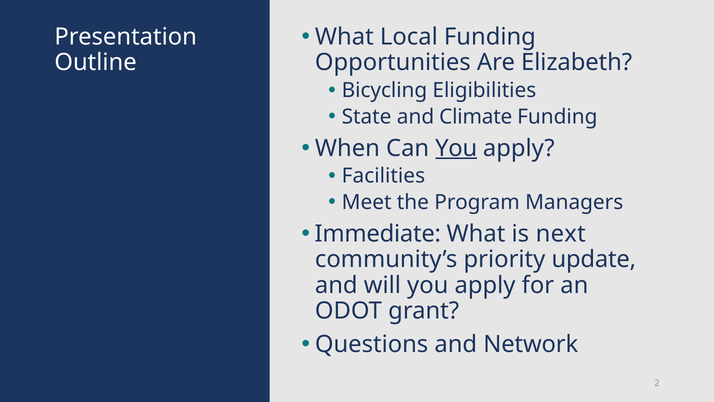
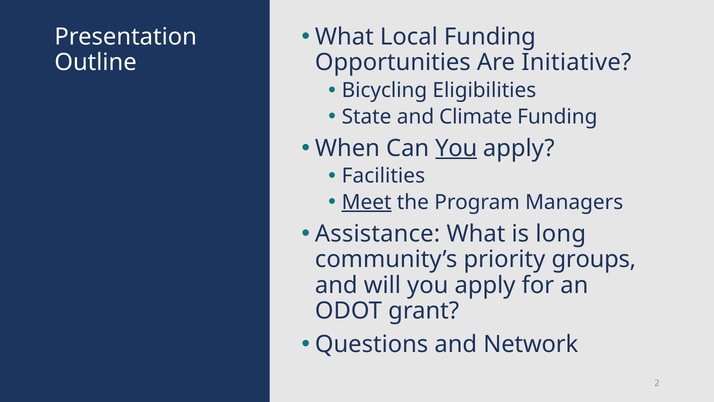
Elizabeth: Elizabeth -> Initiative (576, 62)
Meet underline: none -> present (367, 202)
Immediate: Immediate -> Assistance (378, 234)
next: next -> long (561, 234)
update: update -> groups (594, 259)
